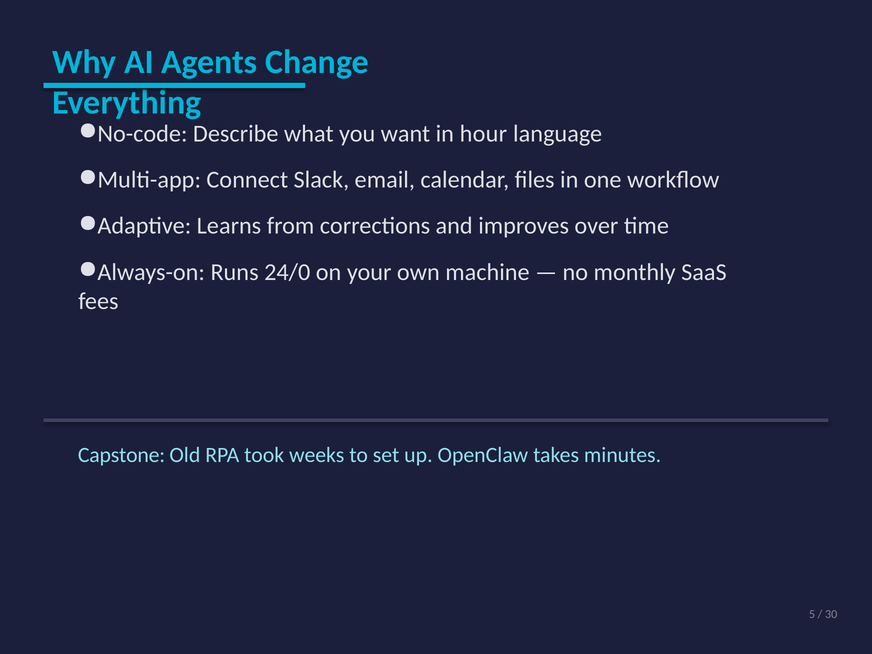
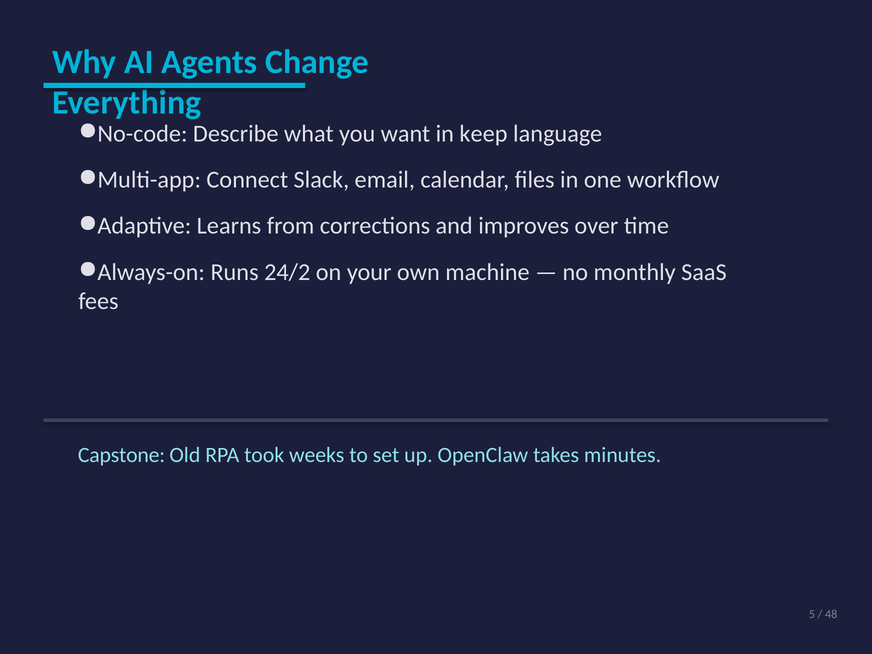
hour: hour -> keep (483, 134)
24/0: 24/0 -> 24/2 (287, 272)
30: 30 -> 48 (831, 614)
